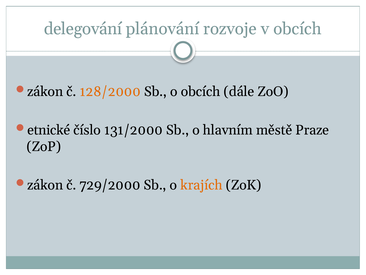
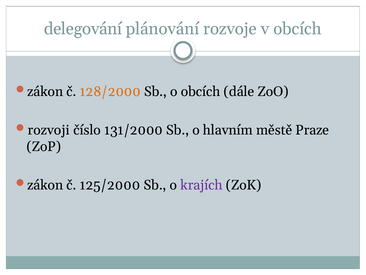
etnické: etnické -> rozvoji (49, 130)
729/2000: 729/2000 -> 125/2000 (110, 185)
krajích colour: orange -> purple (202, 185)
